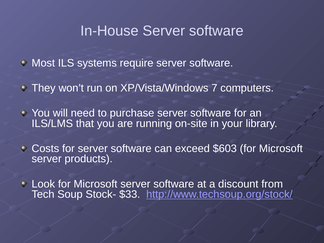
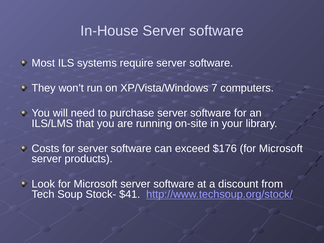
$603: $603 -> $176 (225, 149)
$33: $33 -> $41 (130, 194)
